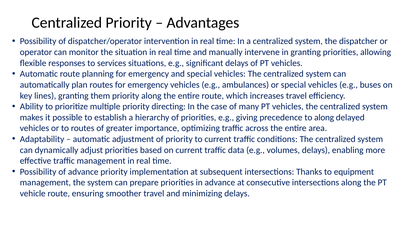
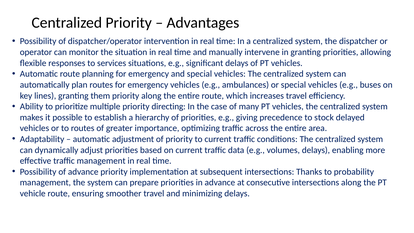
to along: along -> stock (324, 117)
equipment: equipment -> probability (354, 172)
